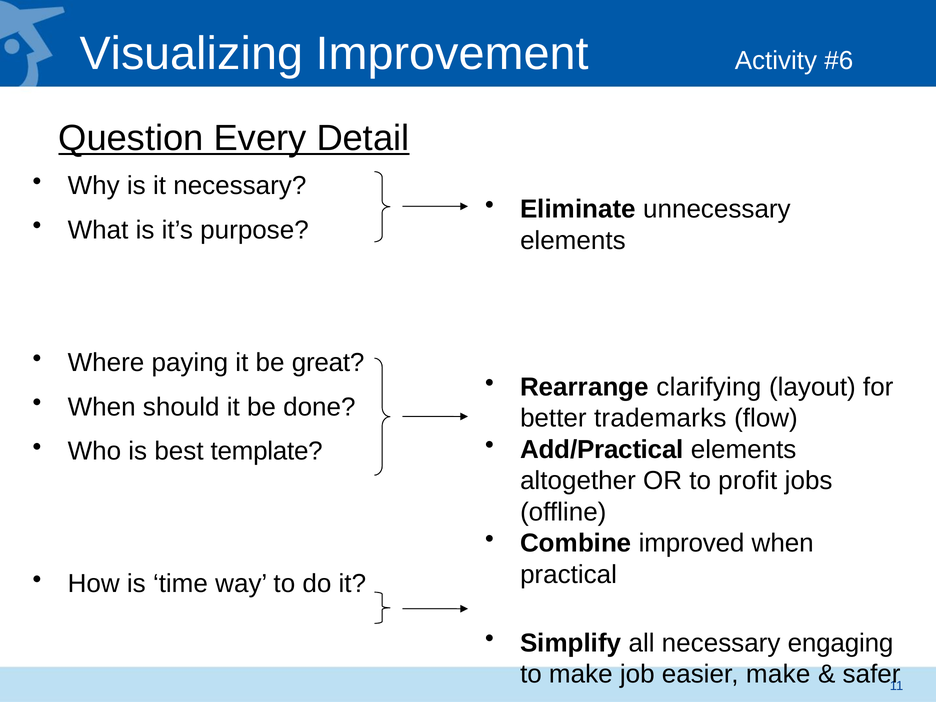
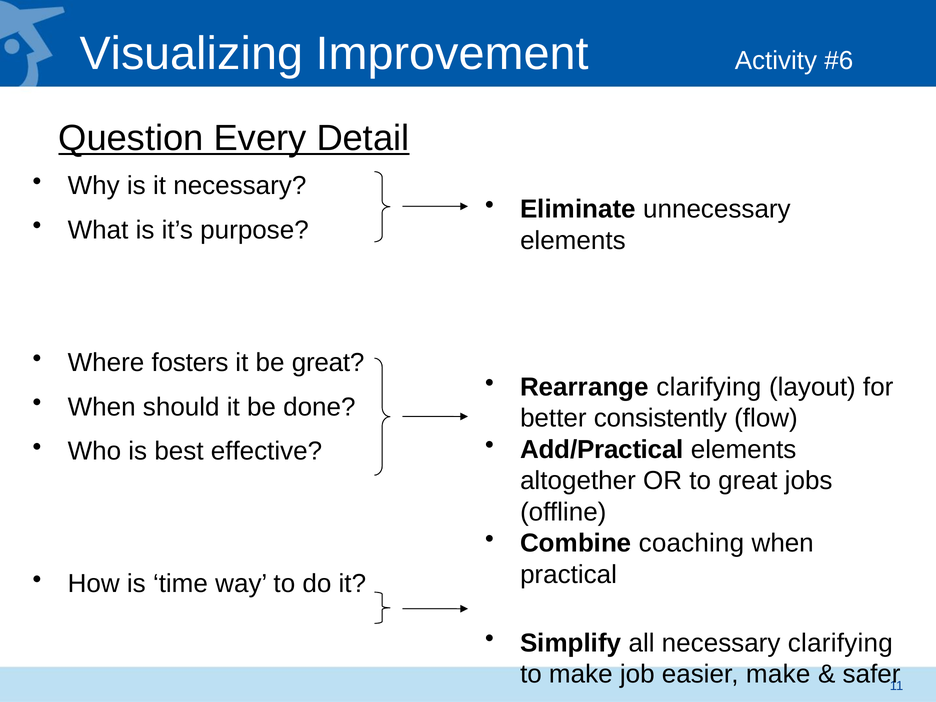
paying: paying -> fosters (190, 363)
trademarks: trademarks -> consistently (660, 418)
template: template -> effective (266, 451)
to profit: profit -> great (748, 481)
improved: improved -> coaching (691, 543)
necessary engaging: engaging -> clarifying (840, 643)
